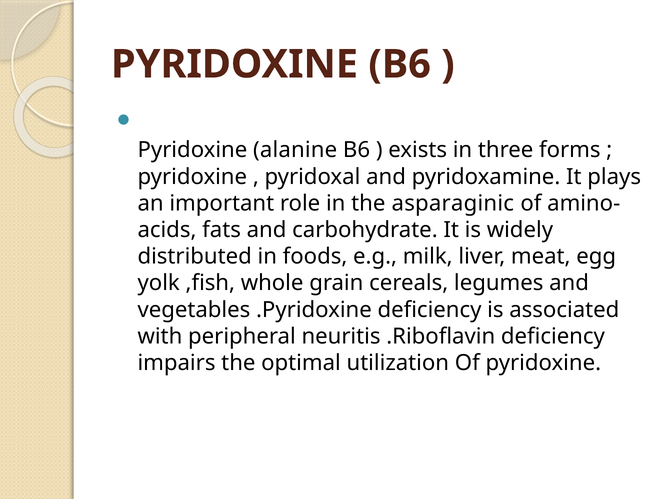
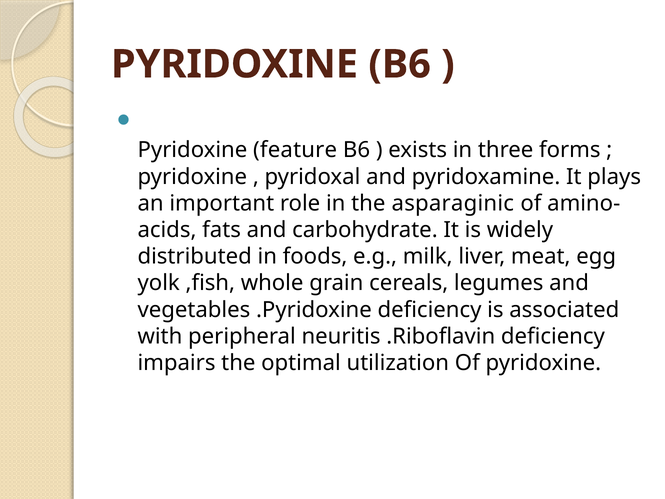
alanine: alanine -> feature (295, 150)
